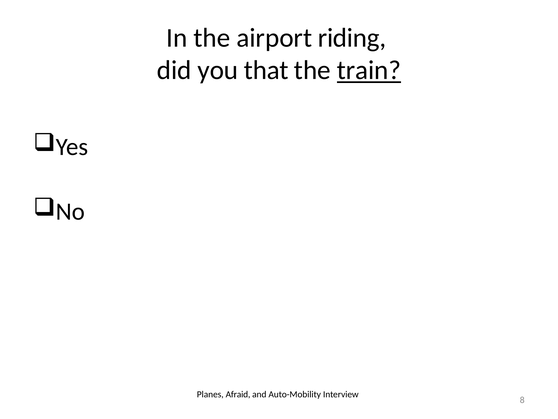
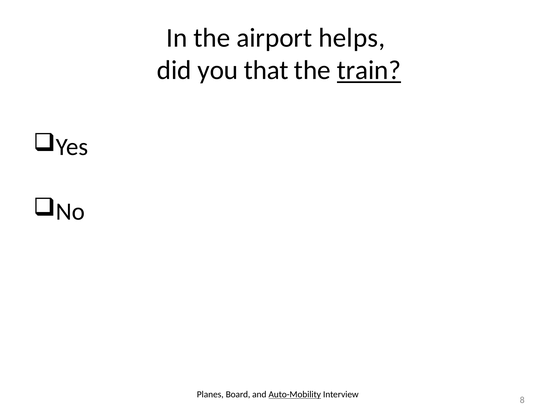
riding: riding -> helps (352, 38)
Afraid: Afraid -> Board (238, 394)
Auto-Mobility underline: none -> present (295, 394)
